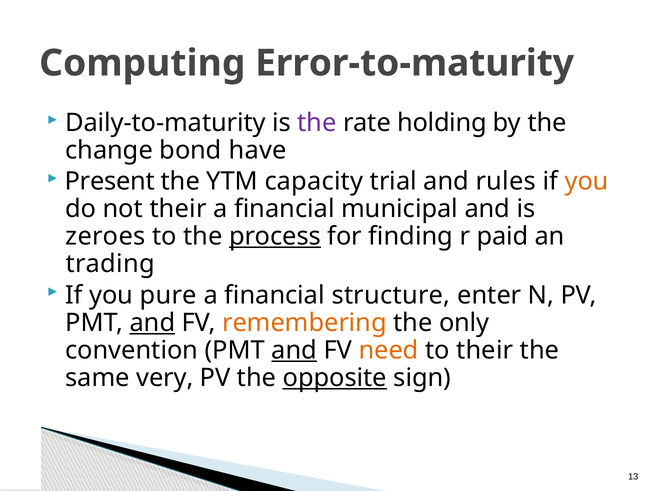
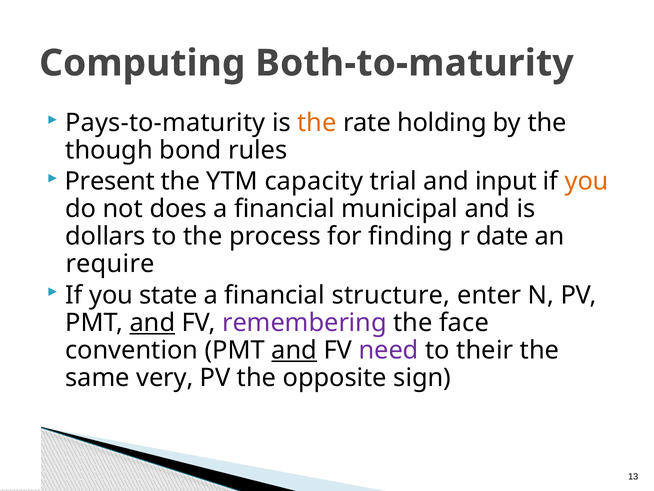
Error-to-maturity: Error-to-maturity -> Both-to-maturity (414, 63)
Daily-to-maturity: Daily-to-maturity -> Pays-to-maturity (165, 123)
the colour: purple -> orange (317, 123)
change: change -> though (109, 150)
have: have -> rules (258, 150)
rules: rules -> input (506, 181)
not their: their -> does (178, 209)
zeroes: zeroes -> dollars (105, 236)
process underline: present -> none (275, 236)
paid: paid -> date (502, 236)
trading: trading -> require (110, 264)
pure: pure -> state (169, 295)
remembering colour: orange -> purple (305, 322)
only: only -> face (464, 322)
need colour: orange -> purple (389, 350)
opposite underline: present -> none (335, 377)
